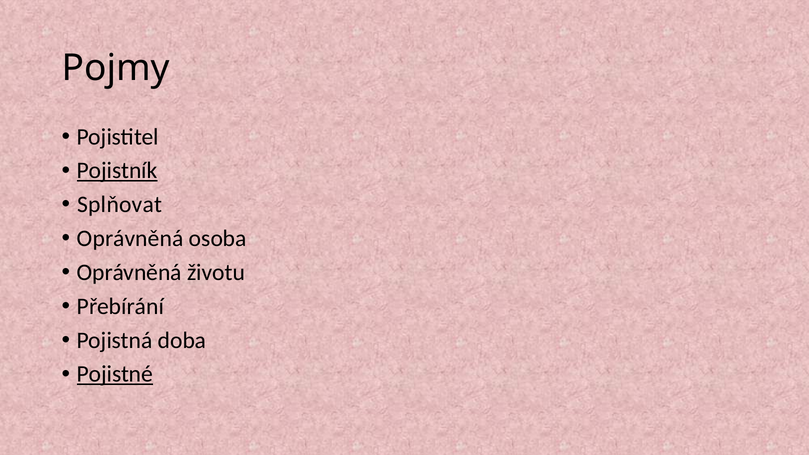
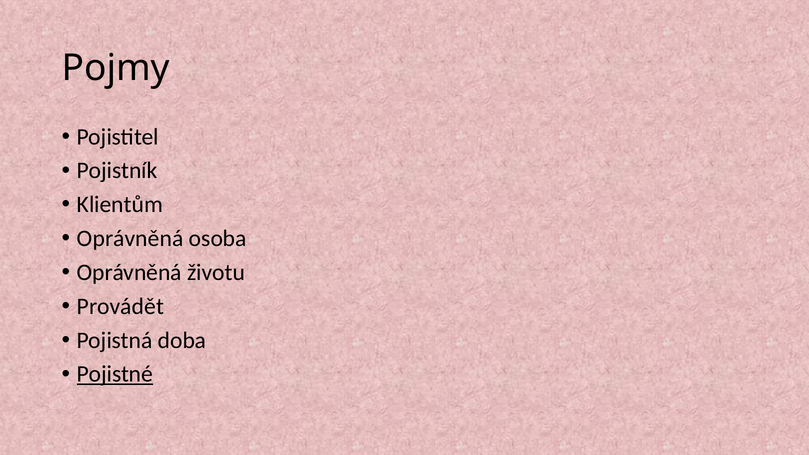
Pojistník underline: present -> none (117, 171)
Splňovat: Splňovat -> Klientům (120, 205)
Přebírání: Přebírání -> Provádět (120, 306)
